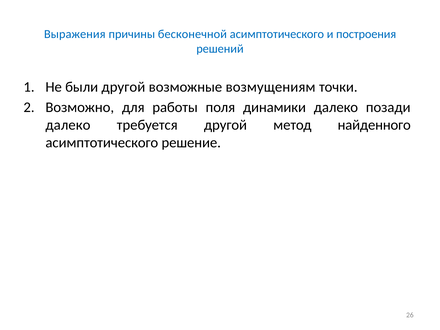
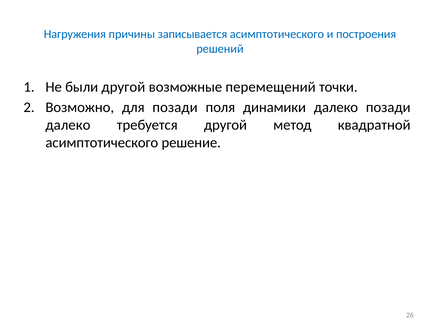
Выражения: Выражения -> Нагружения (75, 34)
бесконечной: бесконечной -> записывается (193, 34)
возмущениям: возмущениям -> перемещений (271, 87)
для работы: работы -> позади (175, 107)
найденного: найденного -> квадратной (374, 125)
